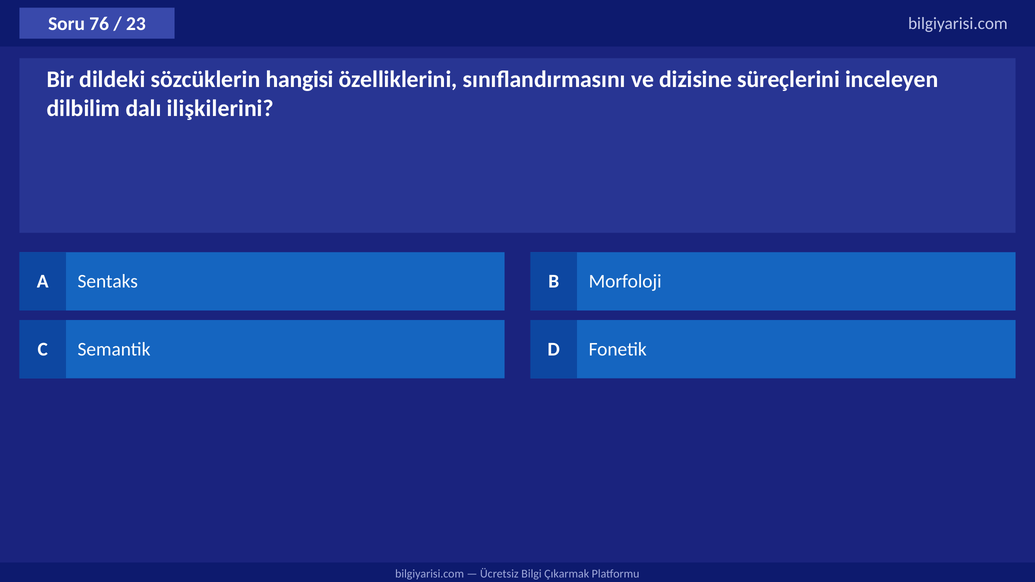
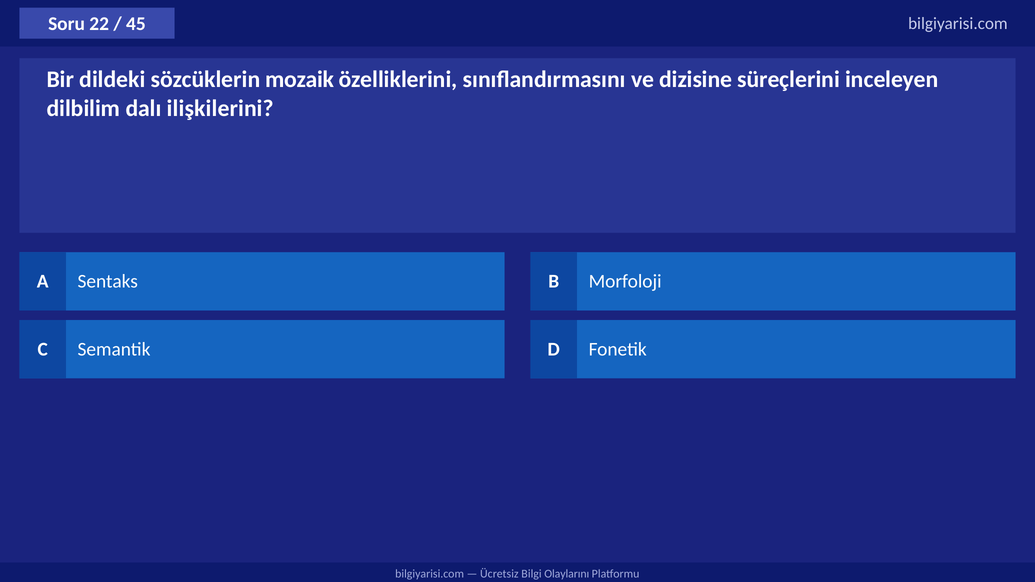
76: 76 -> 22 (99, 24)
23: 23 -> 45 (136, 24)
hangisi: hangisi -> mozaik (300, 80)
Çıkarmak: Çıkarmak -> Olaylarını (567, 574)
